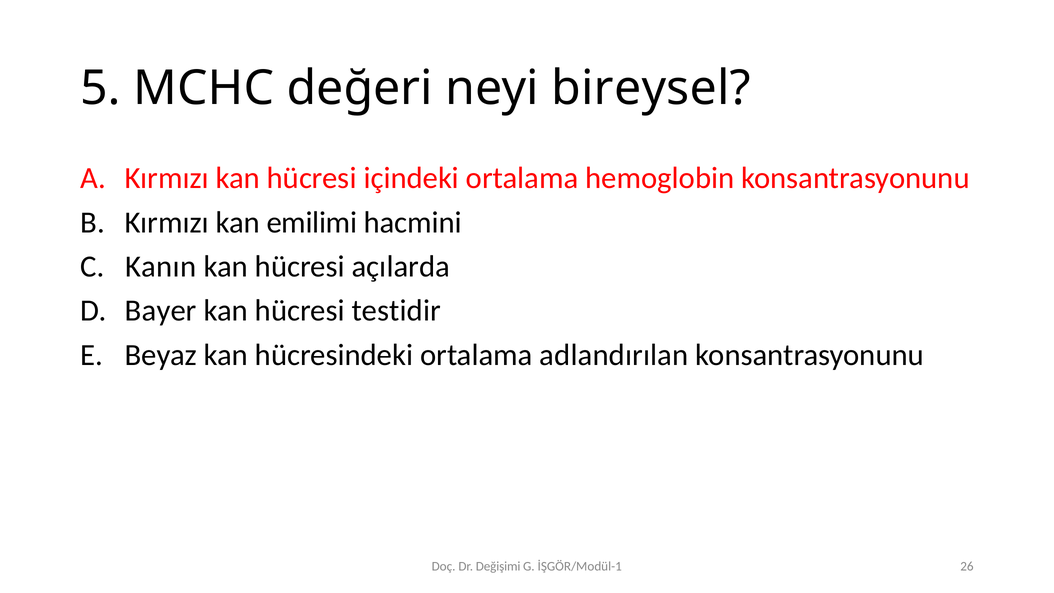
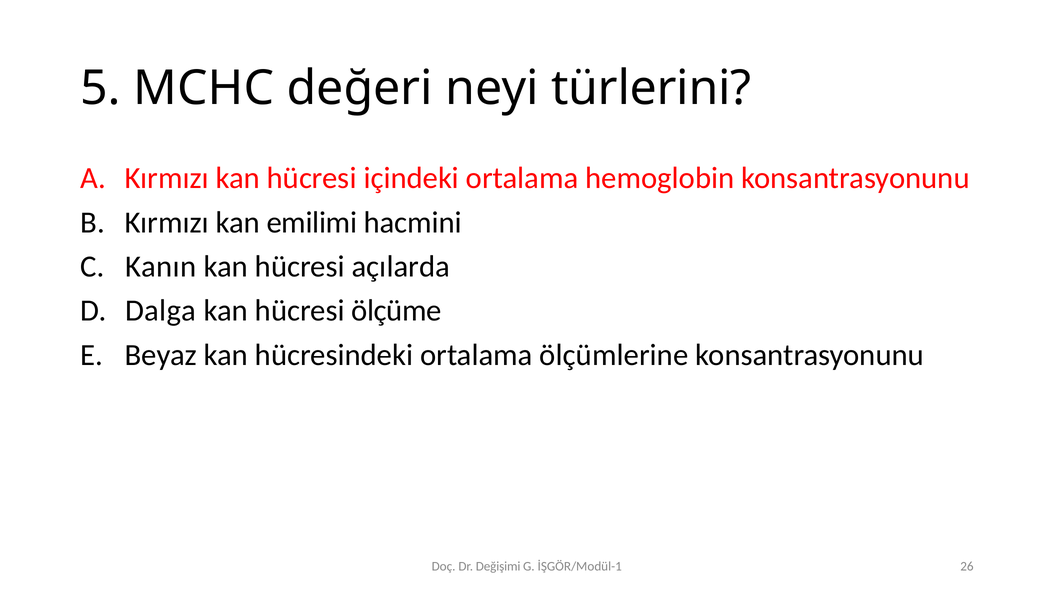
bireysel: bireysel -> türlerini (651, 89)
Bayer: Bayer -> Dalga (161, 311)
testidir: testidir -> ölçüme (396, 311)
adlandırılan: adlandırılan -> ölçümlerine (614, 355)
